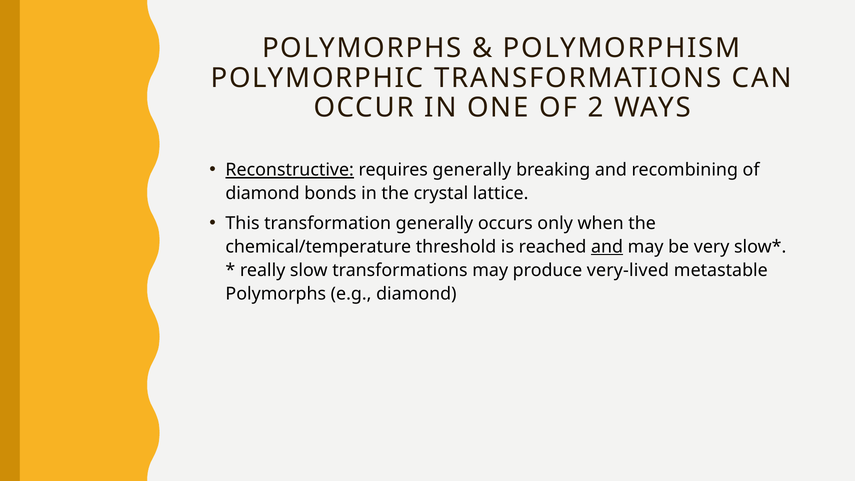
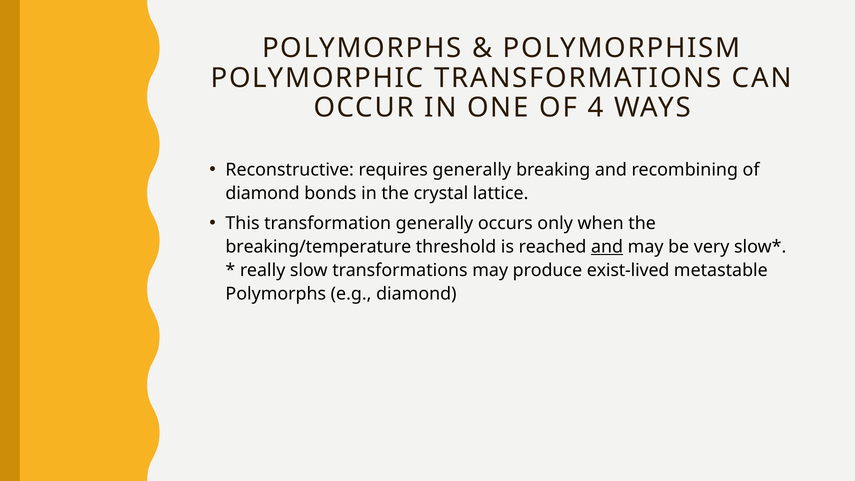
2: 2 -> 4 (595, 108)
Reconstructive underline: present -> none (290, 170)
chemical/temperature: chemical/temperature -> breaking/temperature (318, 247)
very-lived: very-lived -> exist-lived (628, 270)
